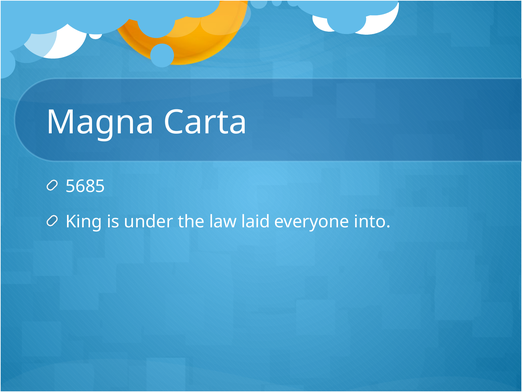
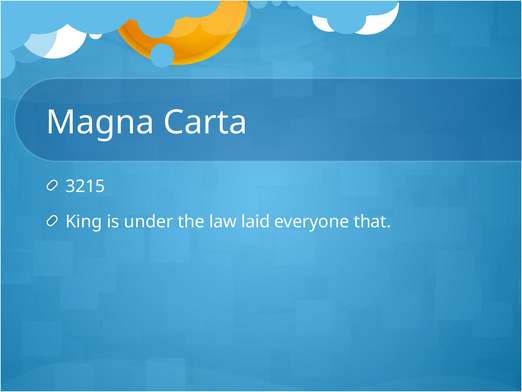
5685: 5685 -> 3215 (85, 186)
into: into -> that (372, 222)
